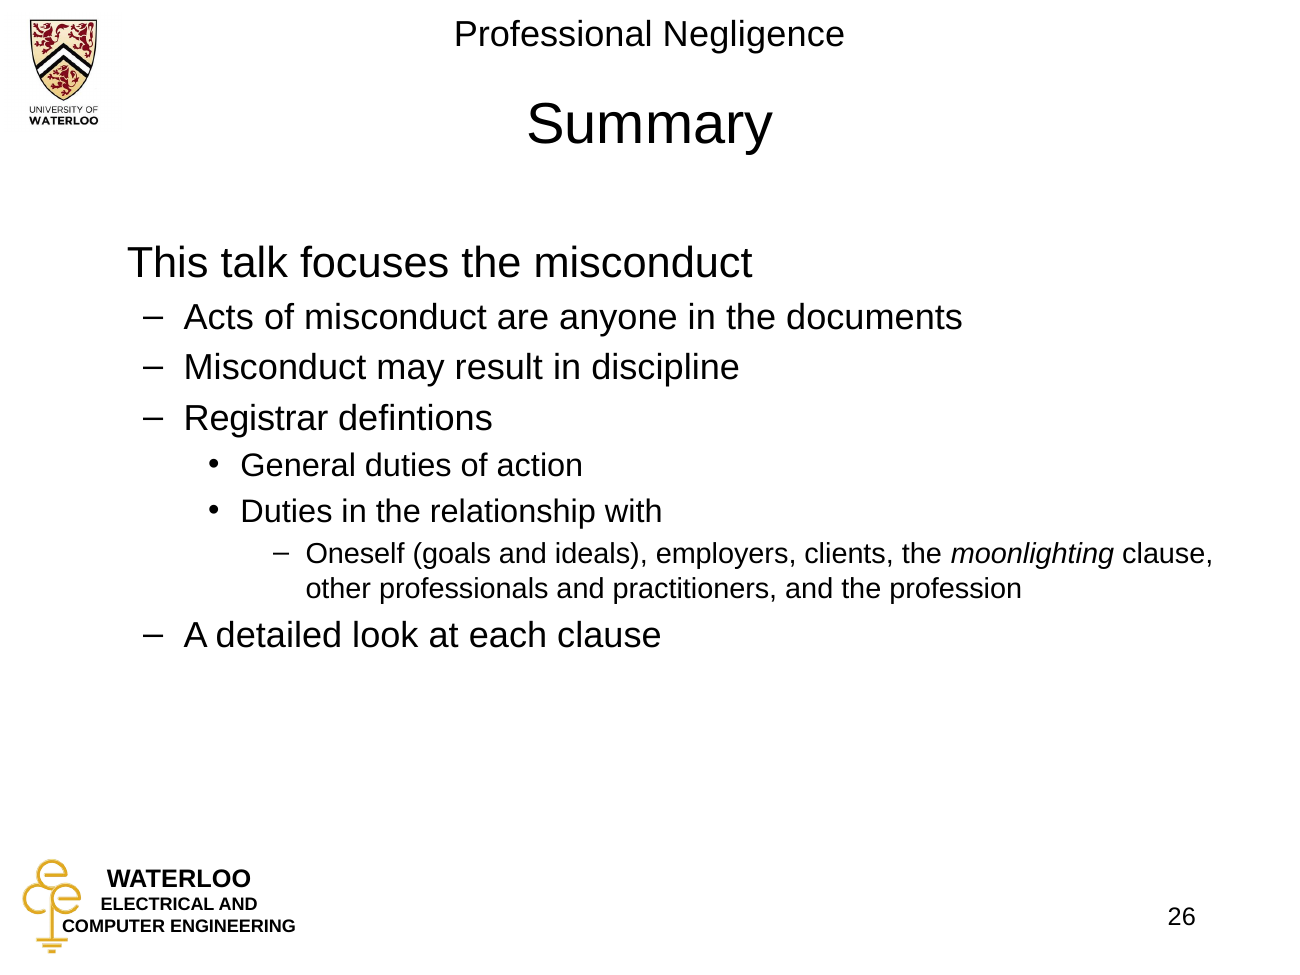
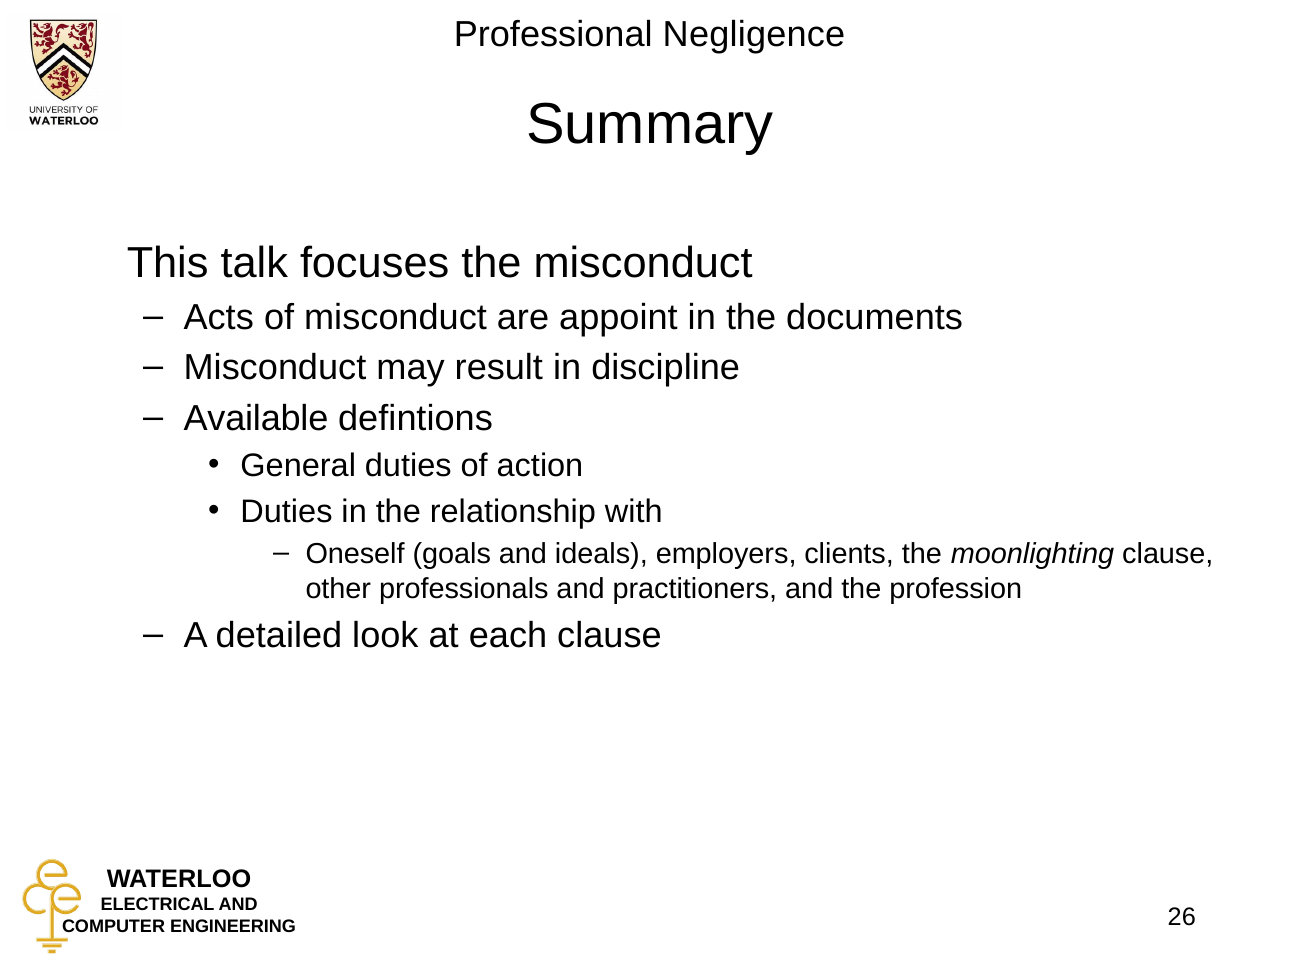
anyone: anyone -> appoint (618, 317)
Registrar: Registrar -> Available (256, 419)
